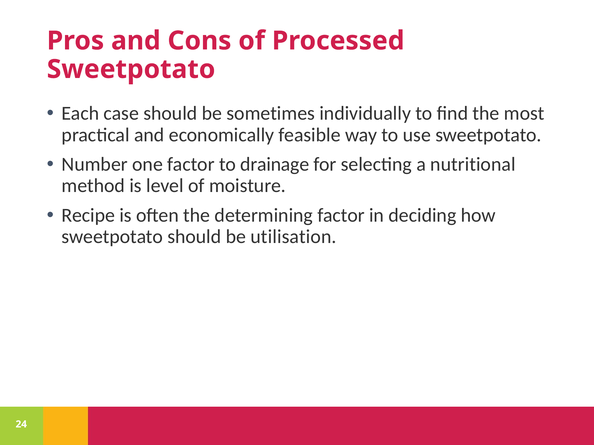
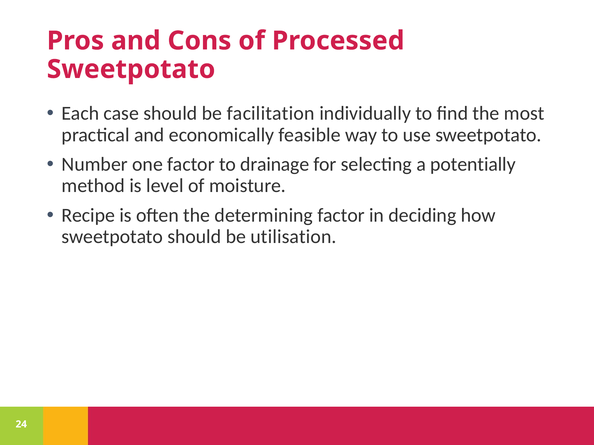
sometimes: sometimes -> facilitation (271, 114)
nutritional: nutritional -> potentially (473, 165)
